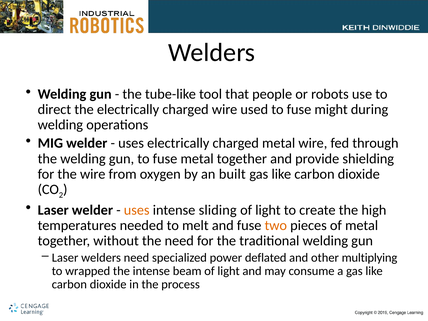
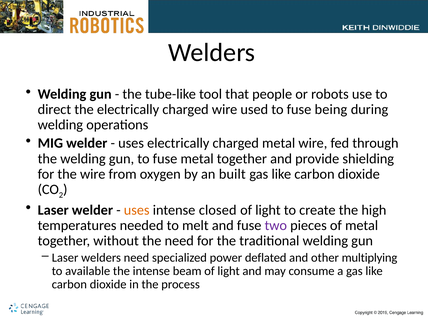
might: might -> being (331, 109)
sliding: sliding -> closed (218, 210)
two colour: orange -> purple (276, 225)
wrapped: wrapped -> available (88, 271)
